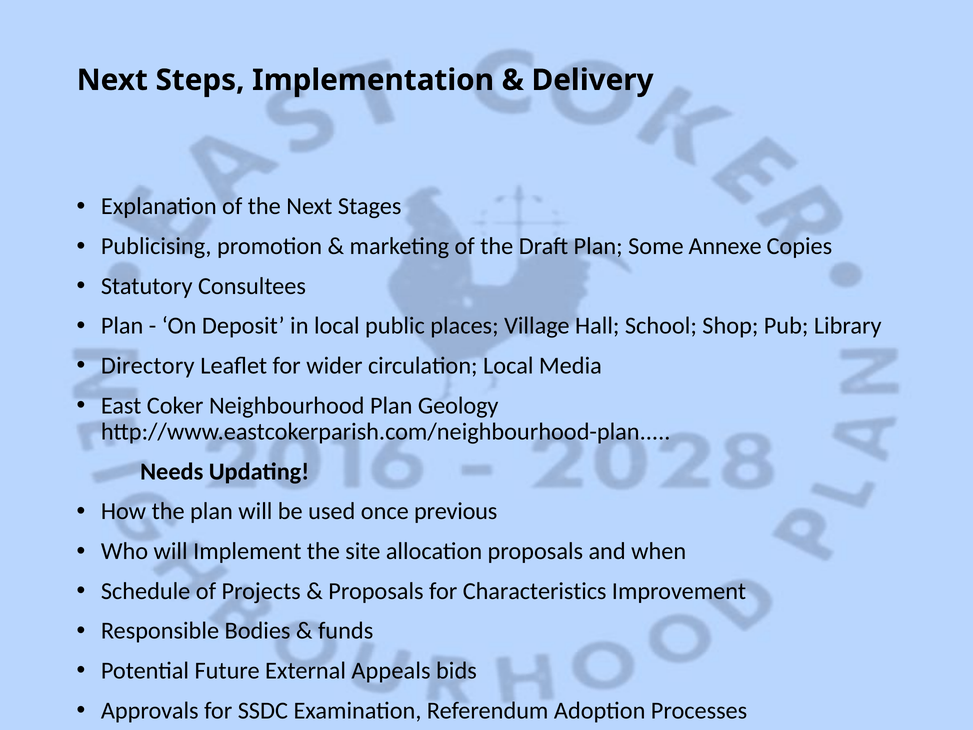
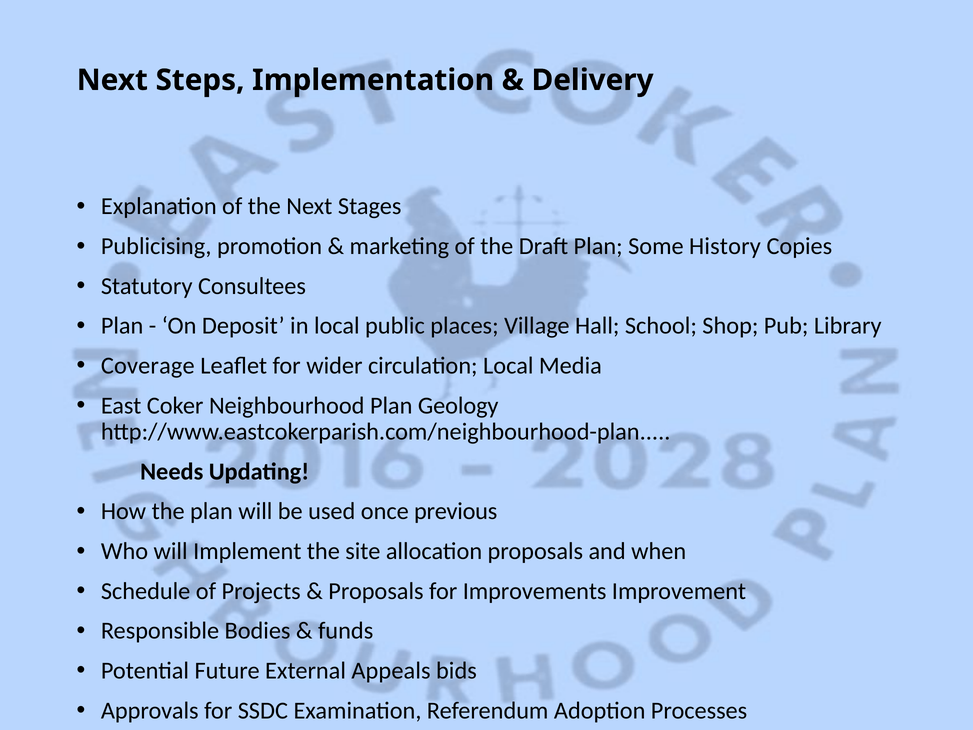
Annexe: Annexe -> History (725, 246)
Directory: Directory -> Coverage (148, 366)
Characteristics: Characteristics -> Improvements (535, 591)
